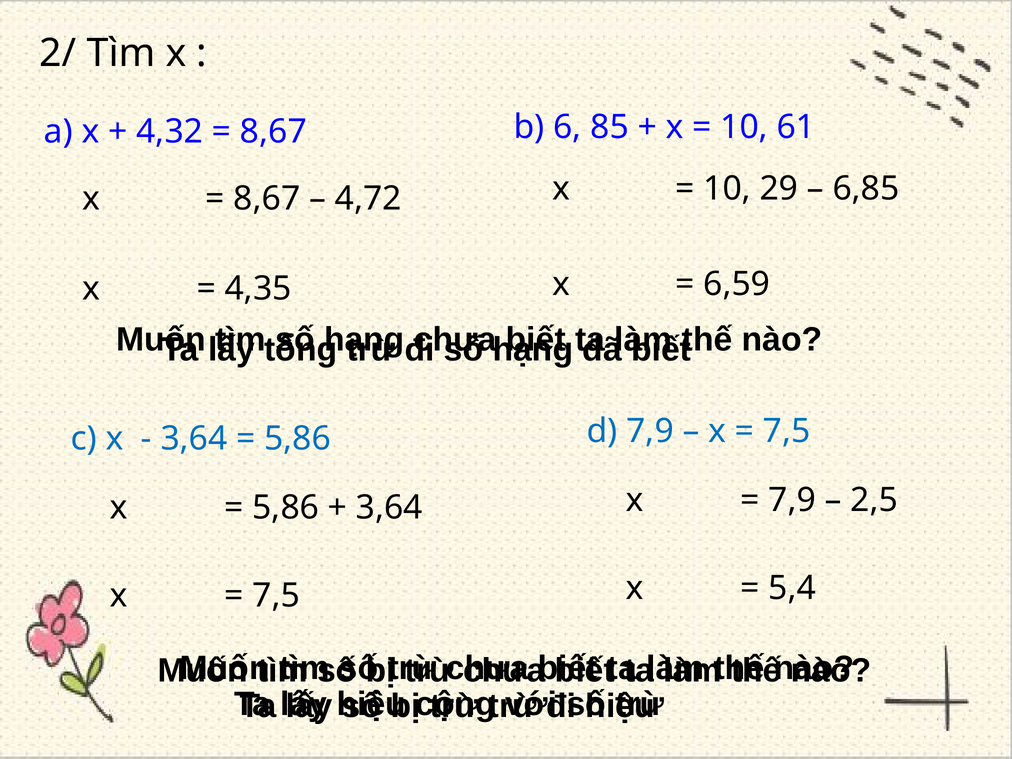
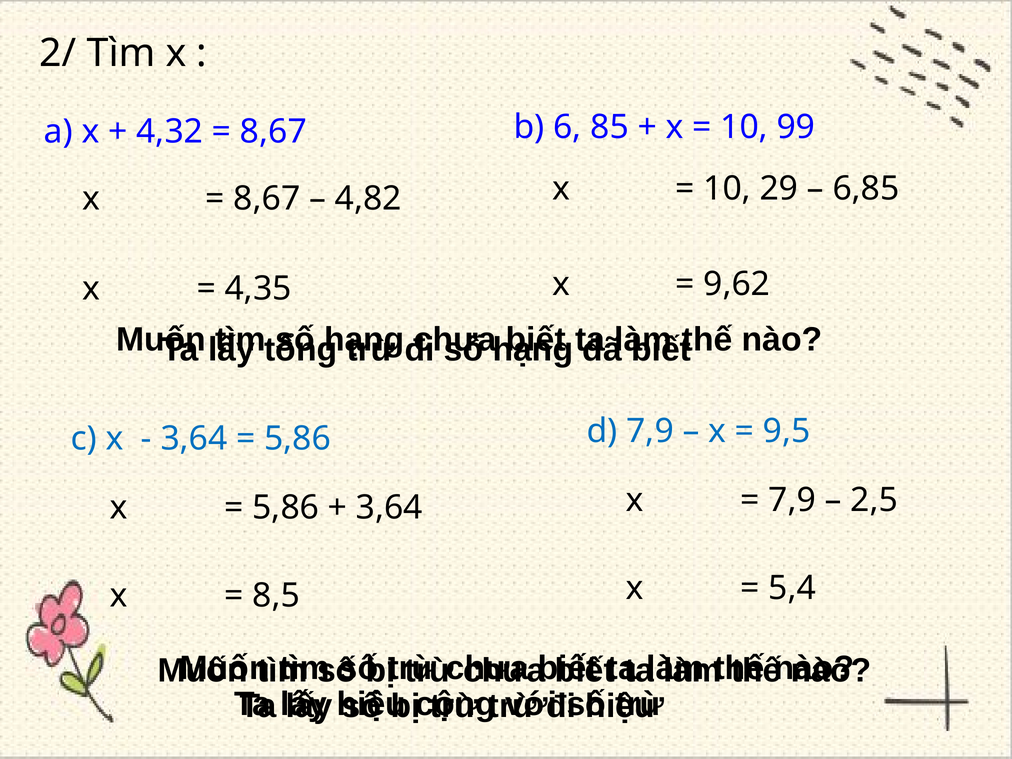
61: 61 -> 99 (796, 127)
4,72: 4,72 -> 4,82 (368, 199)
6,59: 6,59 -> 9,62 (737, 284)
7,5: 7,5 -> 9,5 (787, 431)
7,5: 7,5 -> 8,5 (276, 596)
